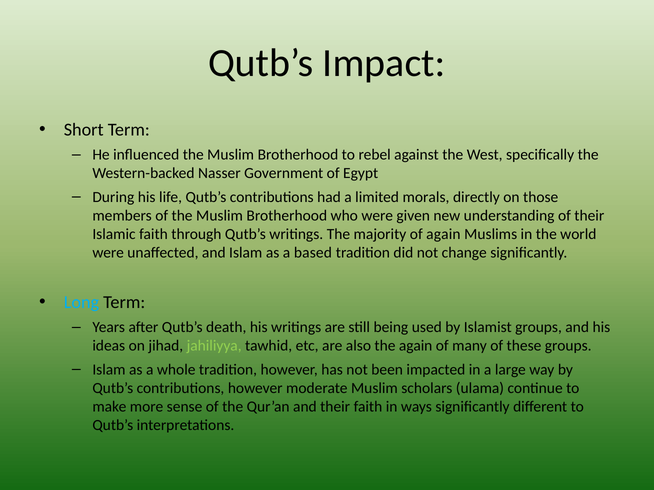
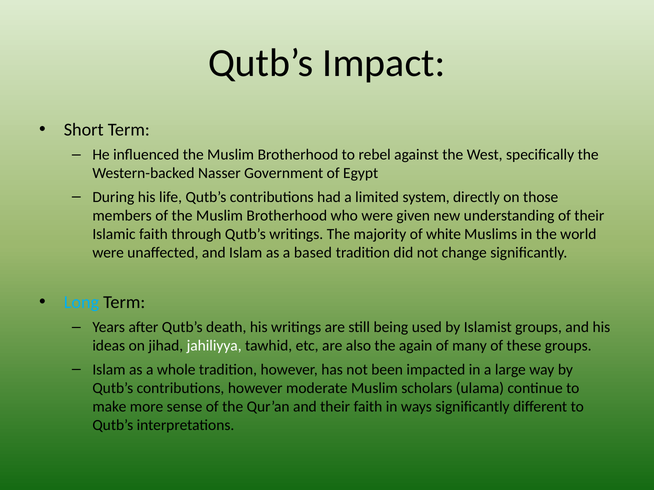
morals: morals -> system (426, 197)
of again: again -> white (444, 234)
jahiliyya colour: light green -> white (214, 346)
